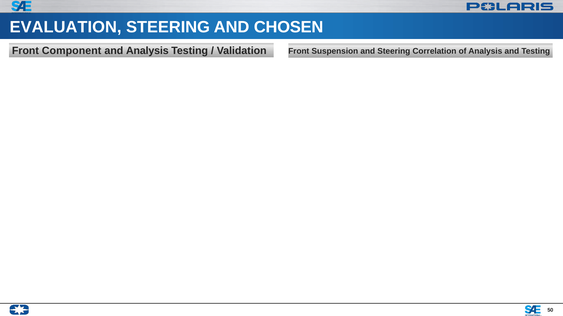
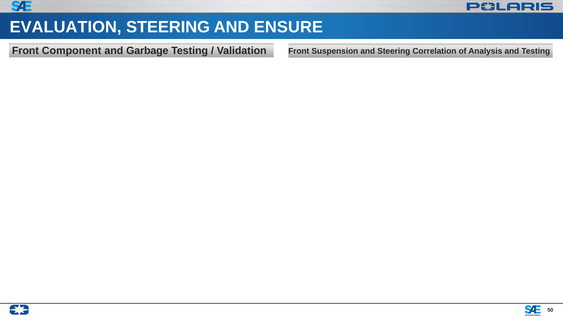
CHOSEN: CHOSEN -> ENSURE (288, 27)
and Analysis: Analysis -> Garbage (147, 51)
